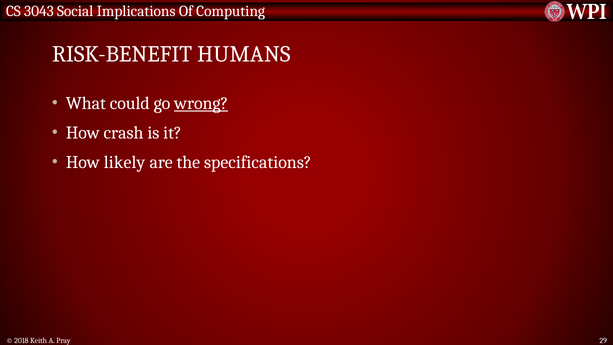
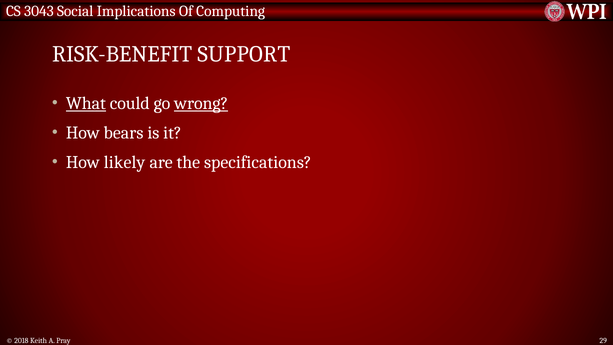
HUMANS: HUMANS -> SUPPORT (244, 54)
What underline: none -> present (86, 103)
crash: crash -> bears (124, 133)
